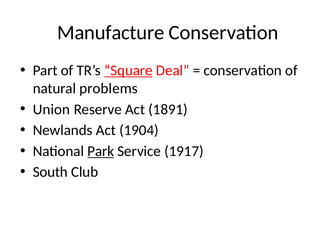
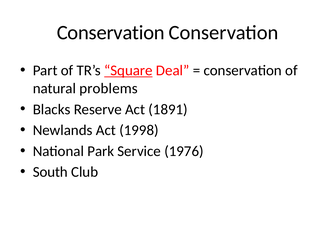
Manufacture: Manufacture -> Conservation (111, 33)
Union: Union -> Blacks (52, 109)
1904: 1904 -> 1998 (139, 130)
Park underline: present -> none (101, 151)
1917: 1917 -> 1976 (184, 151)
